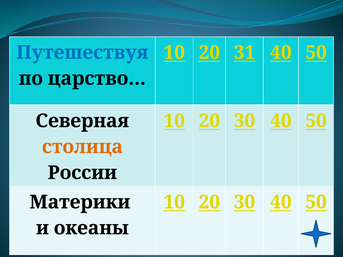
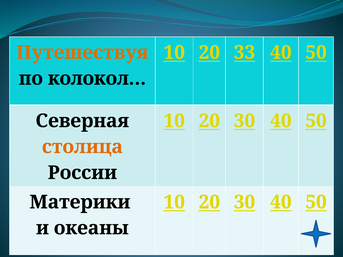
Путешествуя colour: blue -> orange (82, 53)
31: 31 -> 33 (244, 53)
царство…: царство… -> колокол… (97, 79)
